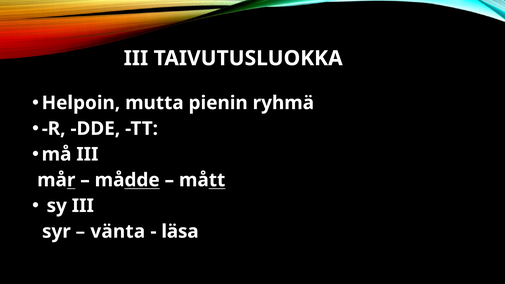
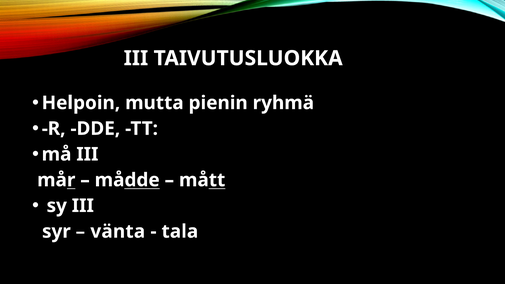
läsa: läsa -> tala (180, 232)
